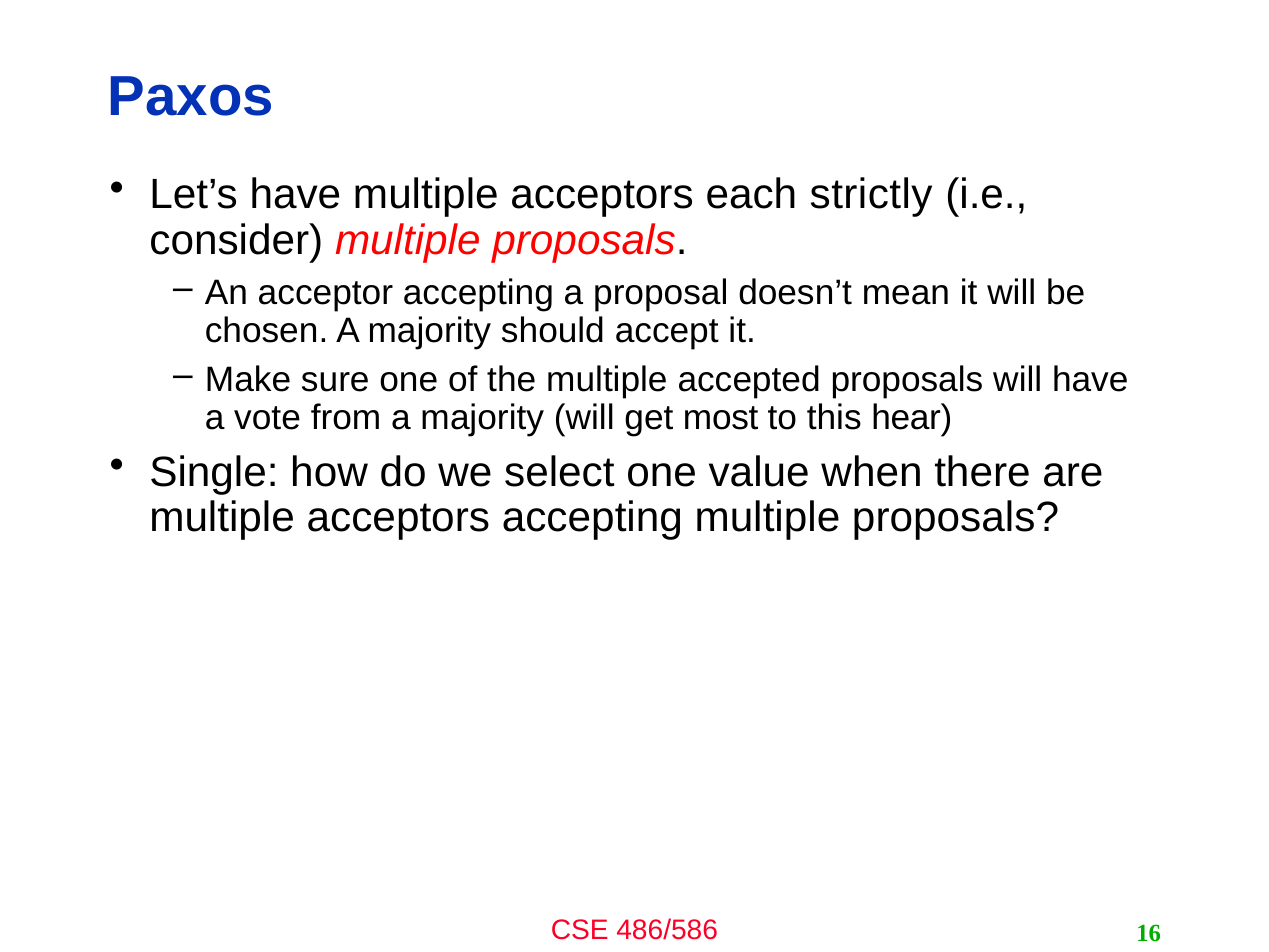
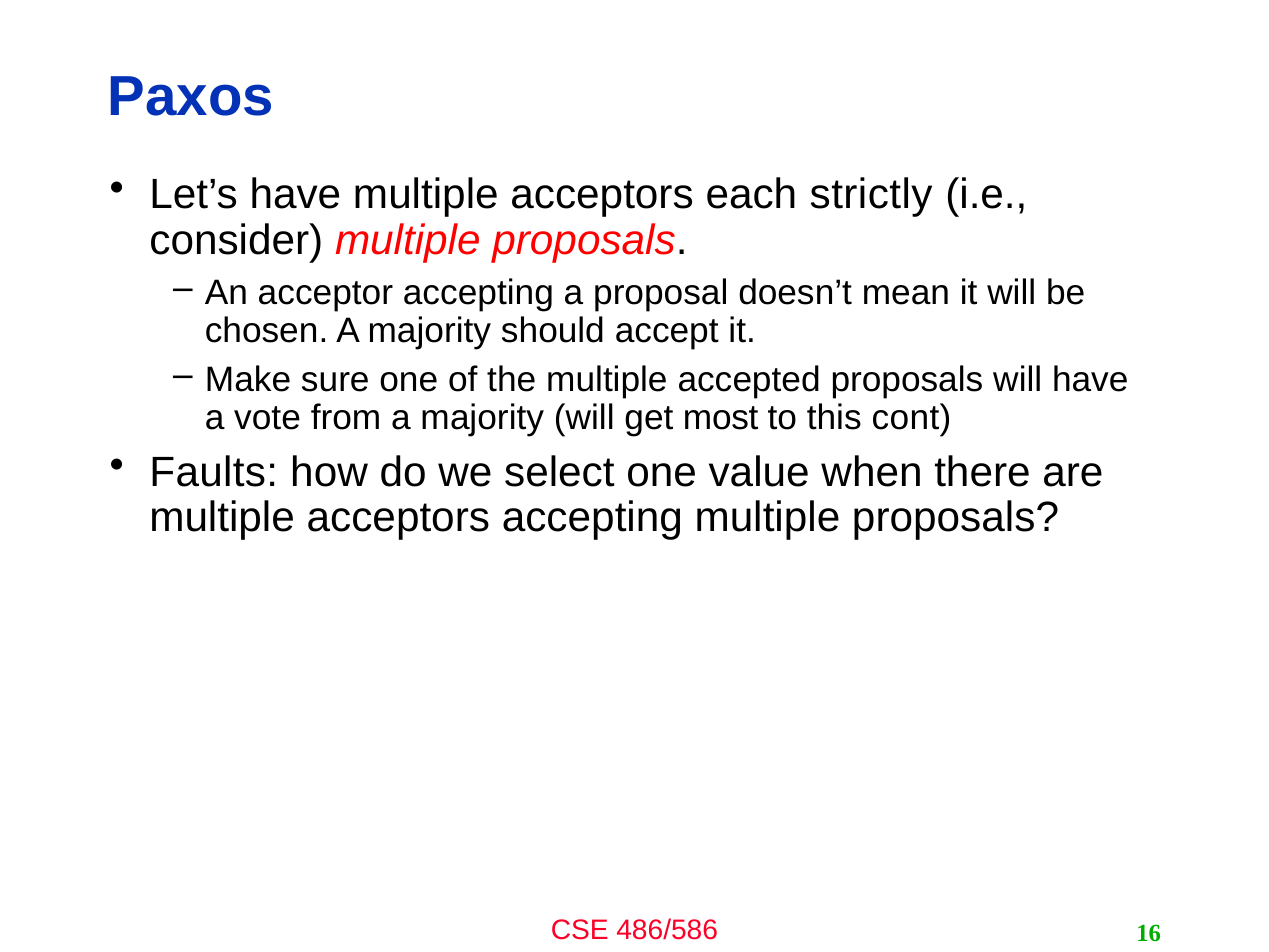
hear: hear -> cont (911, 418)
Single: Single -> Faults (214, 472)
